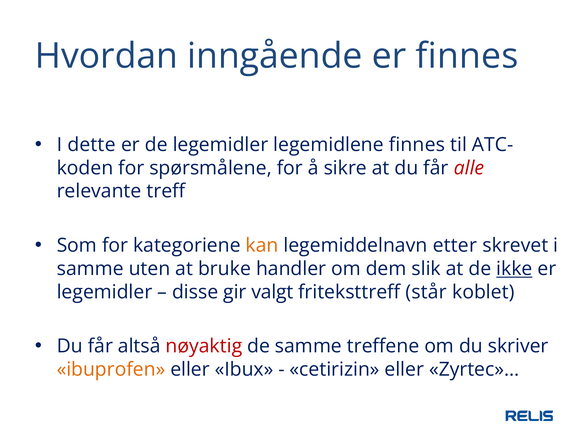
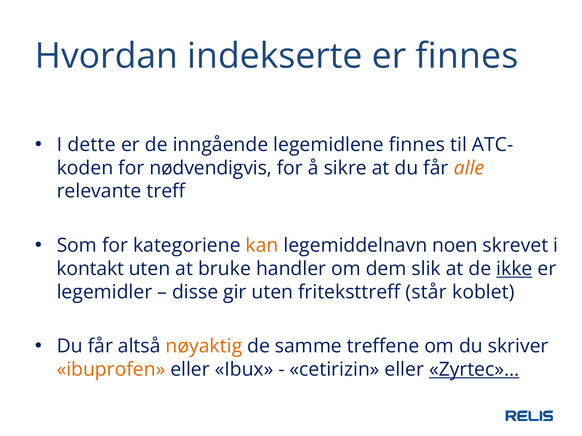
inngående: inngående -> indekserte (275, 56)
de legemidler: legemidler -> inngående (220, 145)
spørsmålene: spørsmålene -> nødvendigvis (211, 168)
alle colour: red -> orange (469, 168)
etter: etter -> noen (455, 246)
samme: samme -> kontakt (90, 269)
gir valgt: valgt -> uten (272, 292)
nøyaktig colour: red -> orange (204, 347)
Zyrtec»… underline: none -> present (474, 370)
